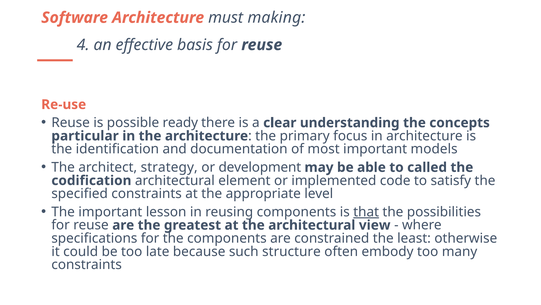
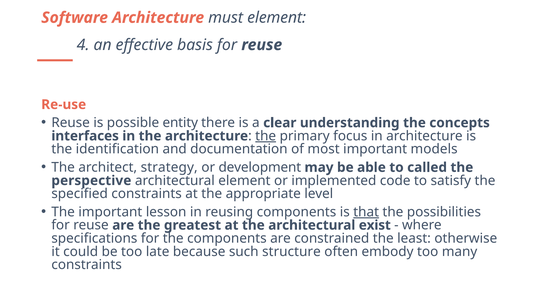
must making: making -> element (277, 18)
ready: ready -> entity (180, 123)
particular: particular -> interfaces (85, 136)
the underline: none -> present (266, 136)
codification: codification -> perspective (91, 180)
view: view -> exist (375, 225)
